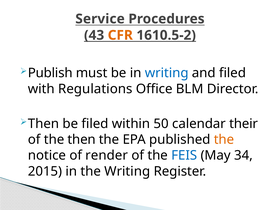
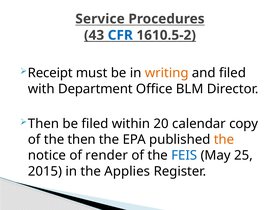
CFR colour: orange -> blue (120, 35)
Publish: Publish -> Receipt (50, 73)
writing colour: blue -> orange (167, 73)
Regulations: Regulations -> Department (95, 89)
50: 50 -> 20 (161, 124)
their: their -> copy (244, 124)
34: 34 -> 25 (243, 155)
the Writing: Writing -> Applies (127, 171)
